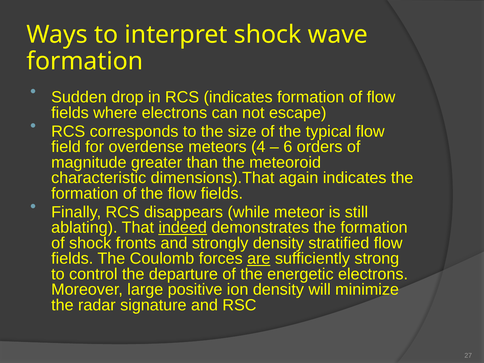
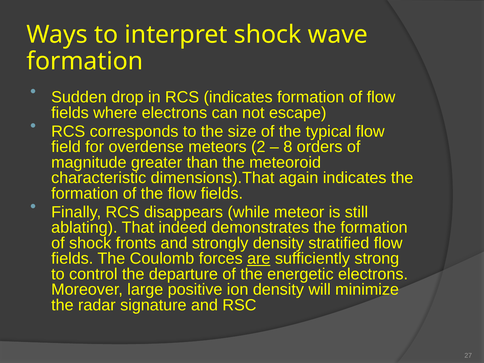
4: 4 -> 2 (258, 147)
6: 6 -> 8 (288, 147)
indeed underline: present -> none (183, 228)
